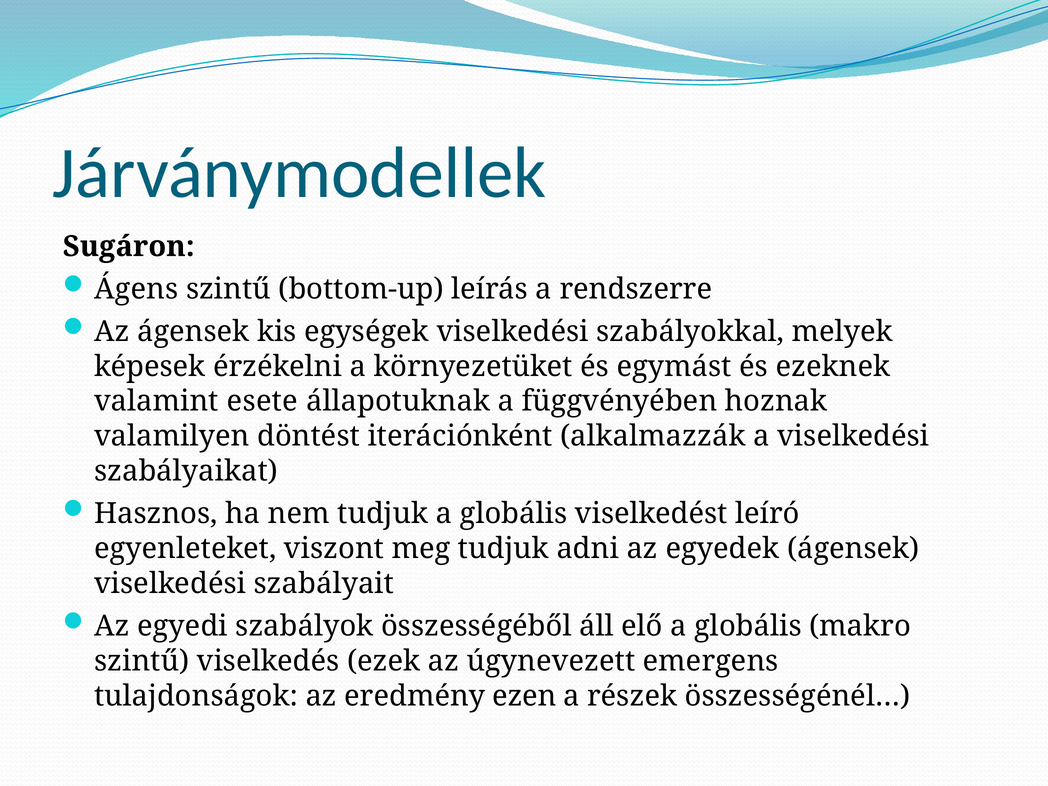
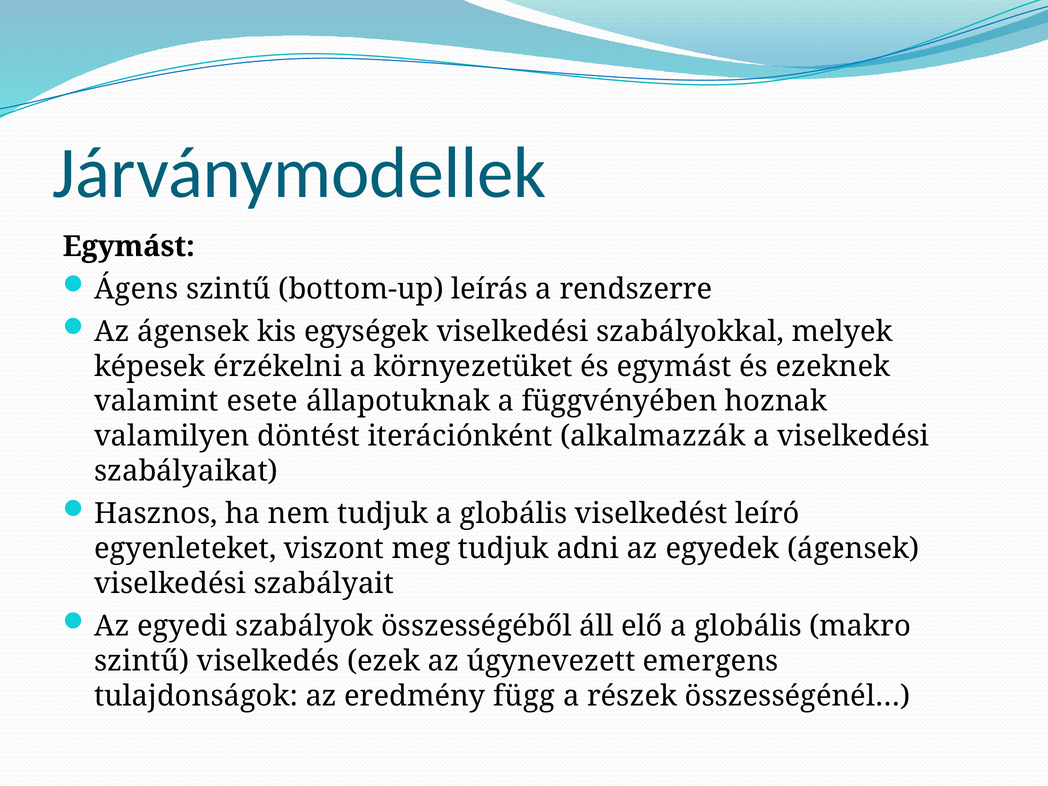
Sugáron: Sugáron -> Egymást (129, 246)
ezen: ezen -> függ (524, 696)
